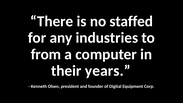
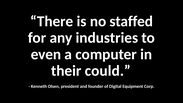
from: from -> even (46, 54)
years: years -> could (108, 71)
